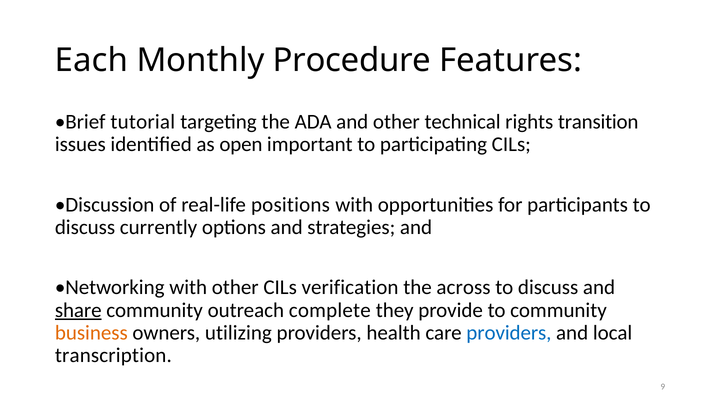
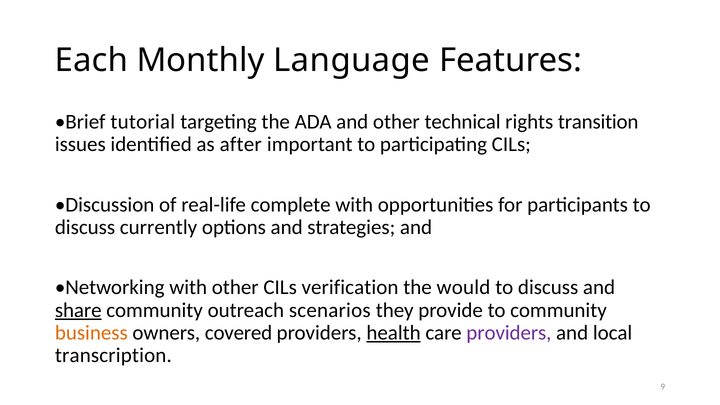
Procedure: Procedure -> Language (352, 60)
open: open -> after (241, 144)
positions: positions -> complete (291, 205)
across: across -> would (463, 288)
complete: complete -> scenarios (330, 310)
utilizing: utilizing -> covered (239, 333)
health underline: none -> present (394, 333)
providers colour: blue -> purple (509, 333)
